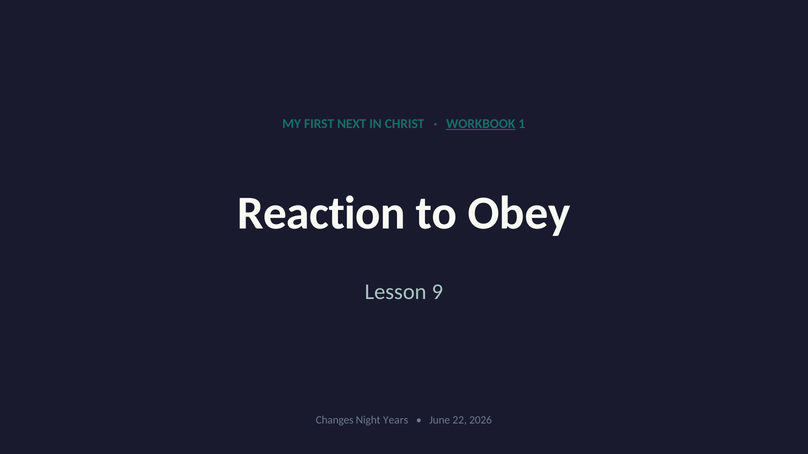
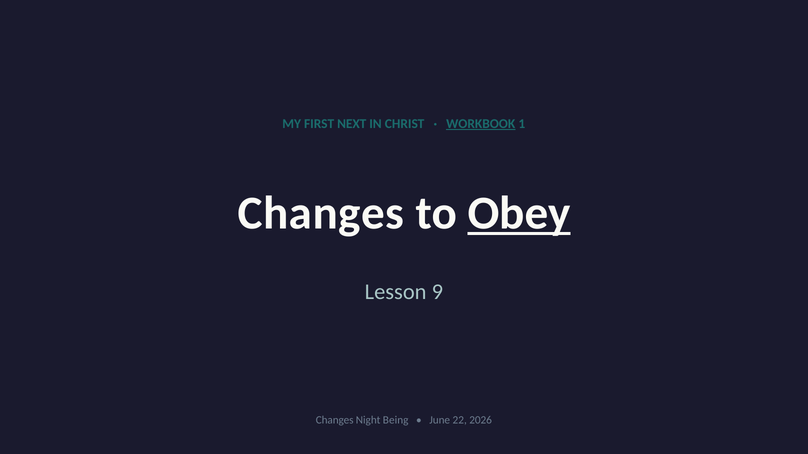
Reaction: Reaction -> Changes (321, 213)
Obey underline: none -> present (519, 213)
Years: Years -> Being (396, 421)
